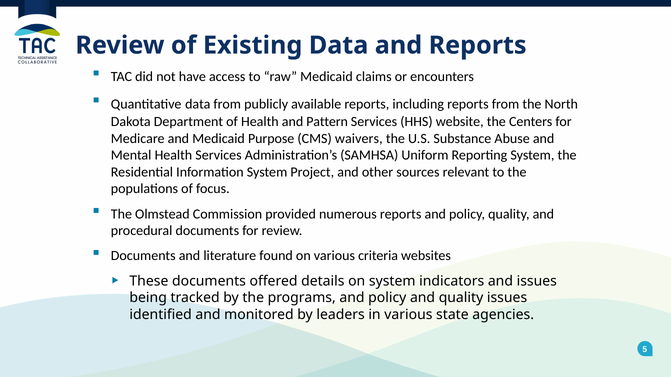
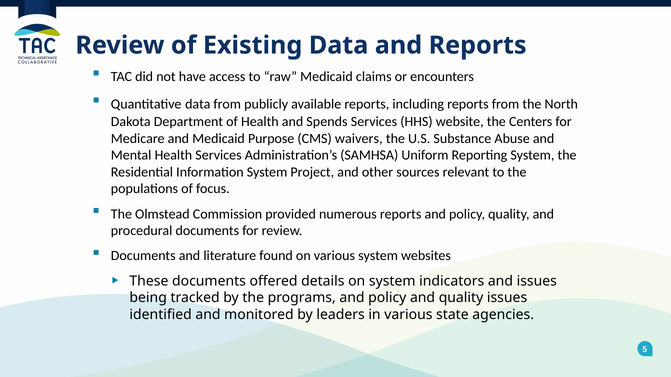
Pattern: Pattern -> Spends (327, 122)
various criteria: criteria -> system (378, 256)
